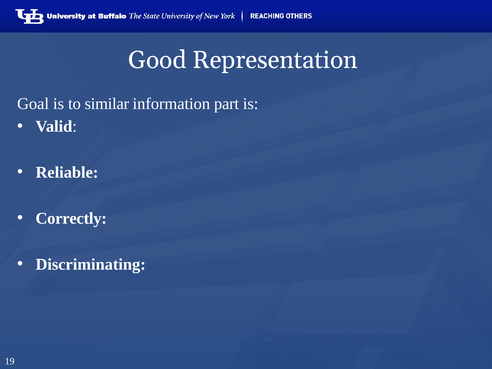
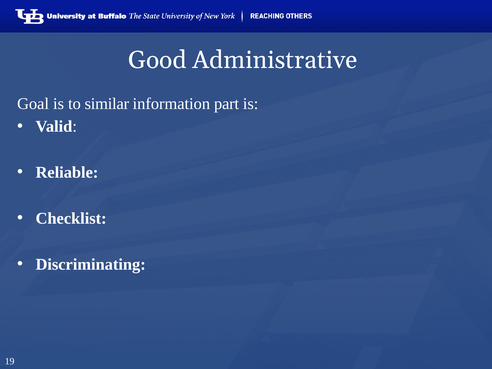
Representation: Representation -> Administrative (275, 60)
Correctly: Correctly -> Checklist (71, 218)
